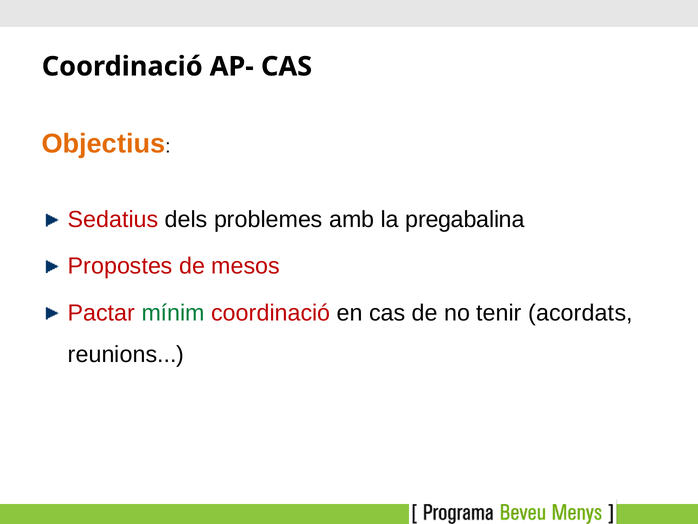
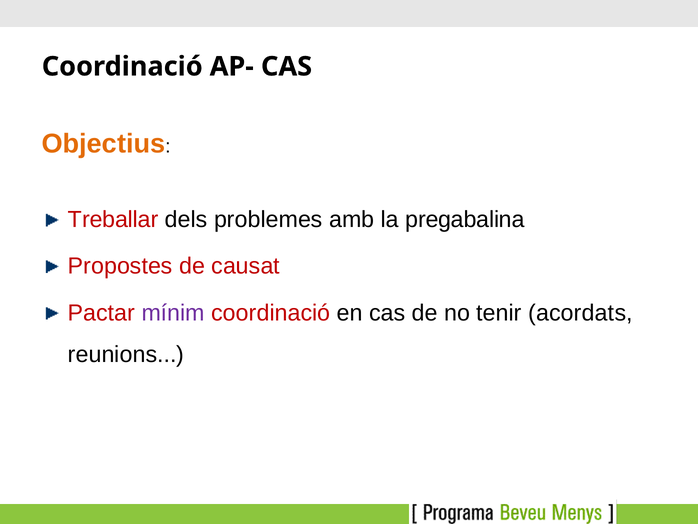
Sedatius: Sedatius -> Treballar (113, 220)
mesos: mesos -> causat (246, 266)
mínim colour: green -> purple (173, 313)
